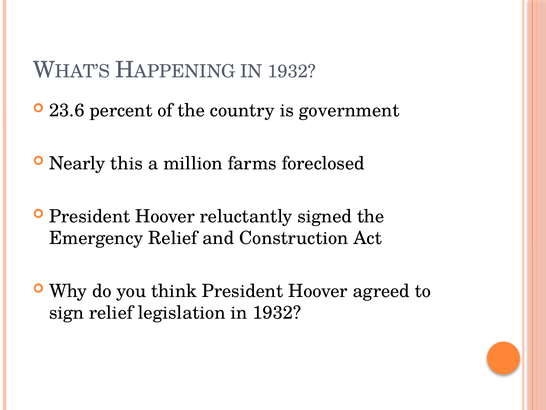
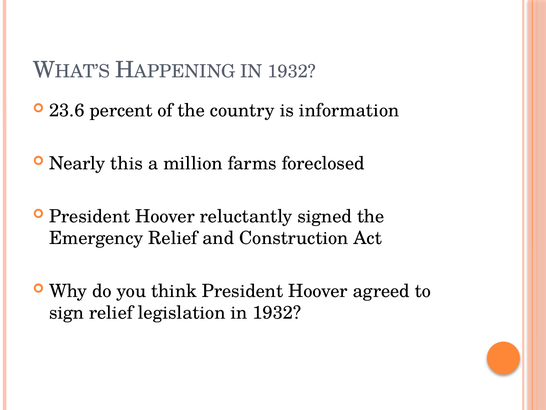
government: government -> information (349, 110)
